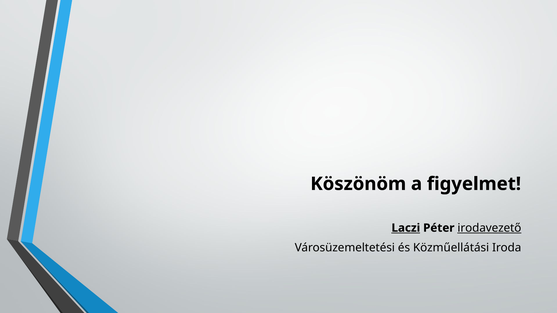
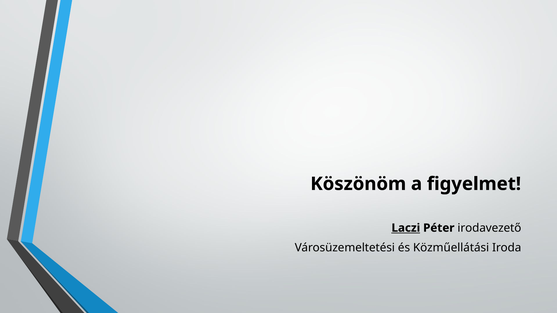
irodavezető underline: present -> none (489, 228)
